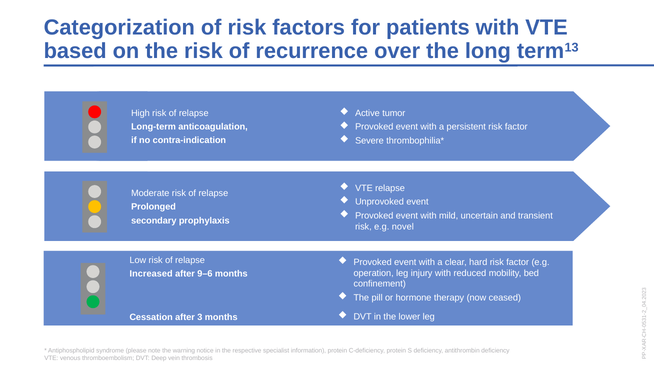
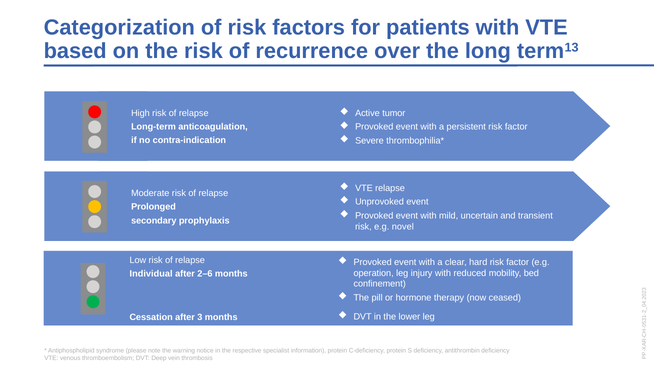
Increased: Increased -> Individual (151, 274)
9–6: 9–6 -> 2–6 (205, 274)
